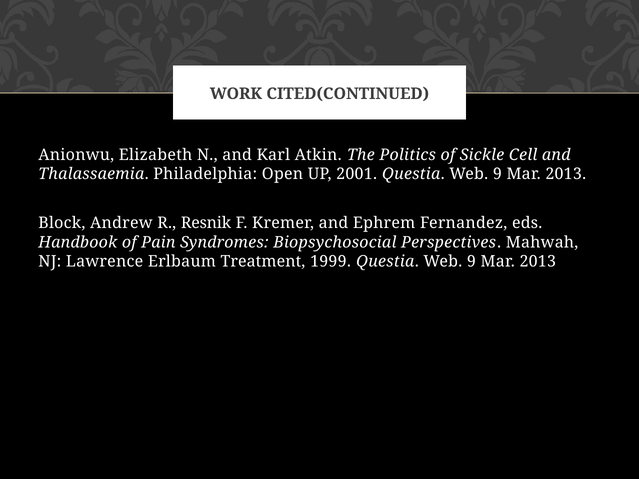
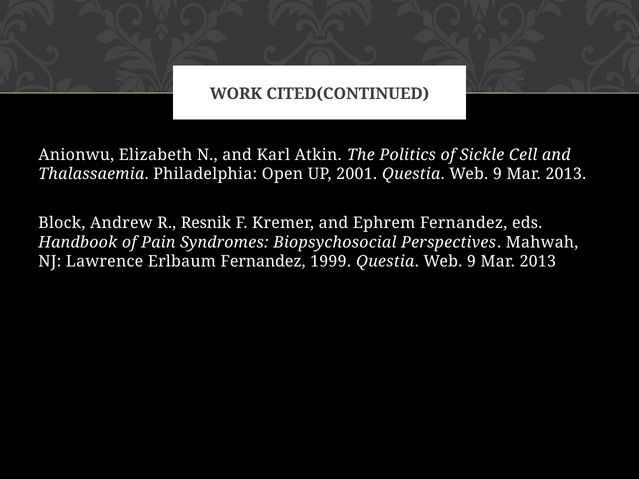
Erlbaum Treatment: Treatment -> Fernandez (263, 262)
